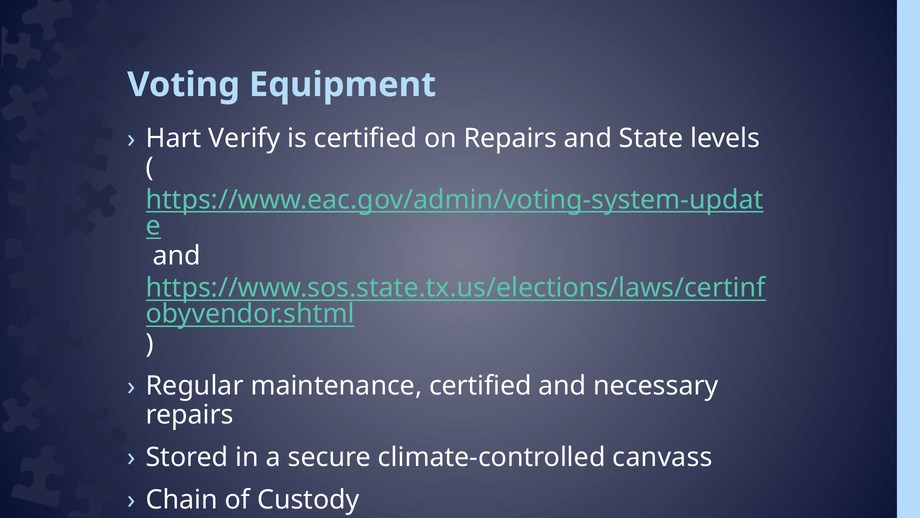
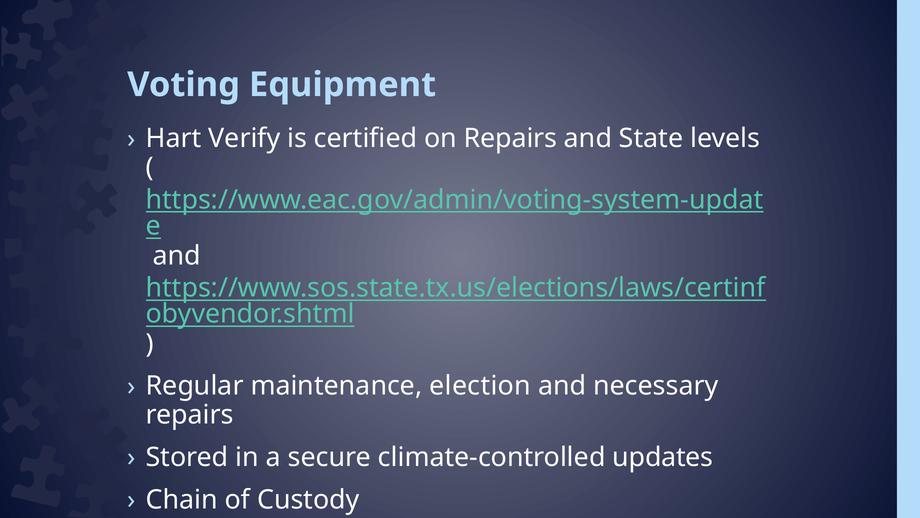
maintenance certified: certified -> election (480, 386)
canvass: canvass -> updates (663, 457)
